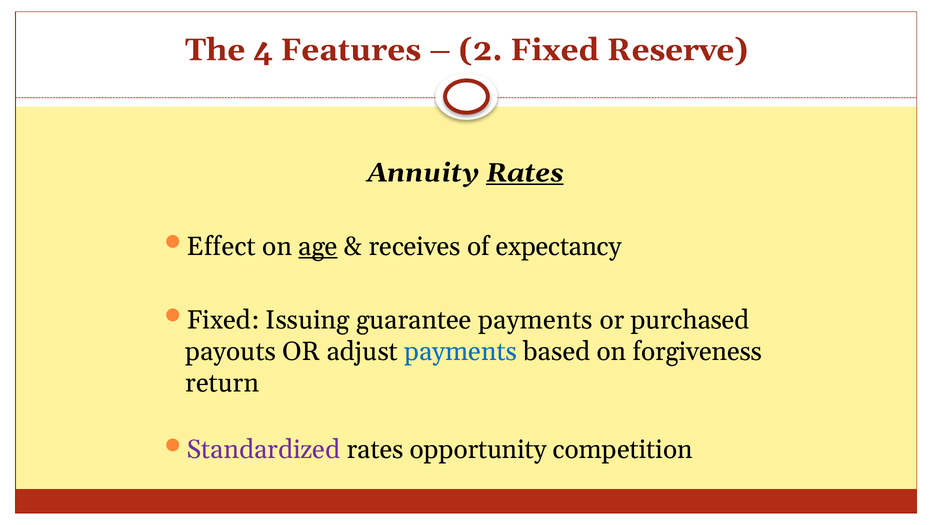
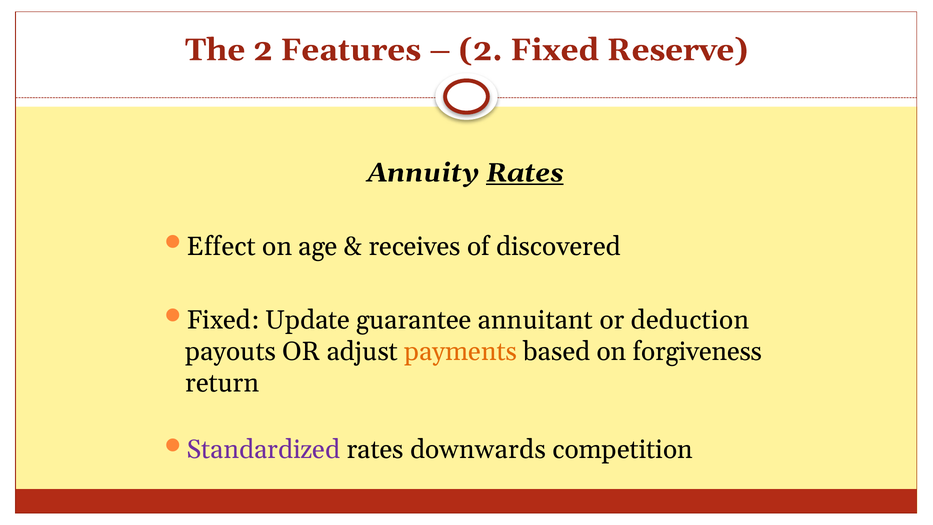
The 4: 4 -> 2 (263, 50)
age underline: present -> none (318, 246)
expectancy: expectancy -> discovered (559, 246)
Issuing: Issuing -> Update (308, 320)
guarantee payments: payments -> annuitant (535, 320)
purchased: purchased -> deduction (690, 320)
payments colour: blue -> orange (461, 351)
opportunity: opportunity -> downwards (478, 450)
